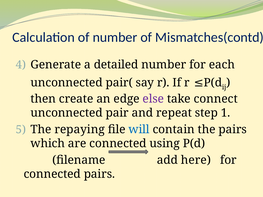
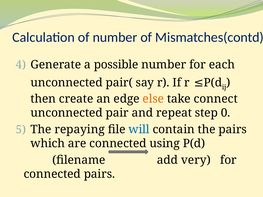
detailed: detailed -> possible (116, 65)
else colour: purple -> orange (153, 99)
1: 1 -> 0 (226, 113)
here: here -> very (196, 160)
